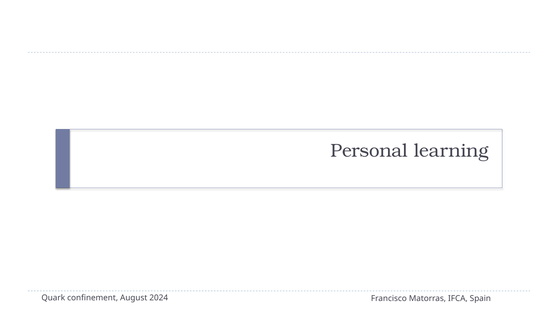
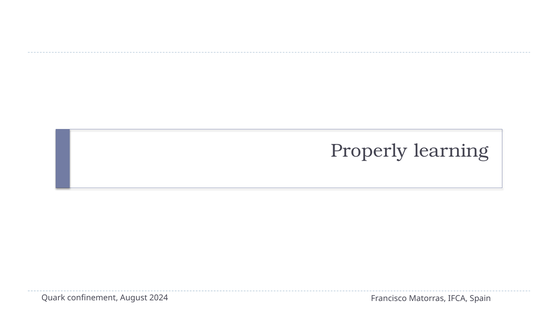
Personal: Personal -> Properly (369, 151)
